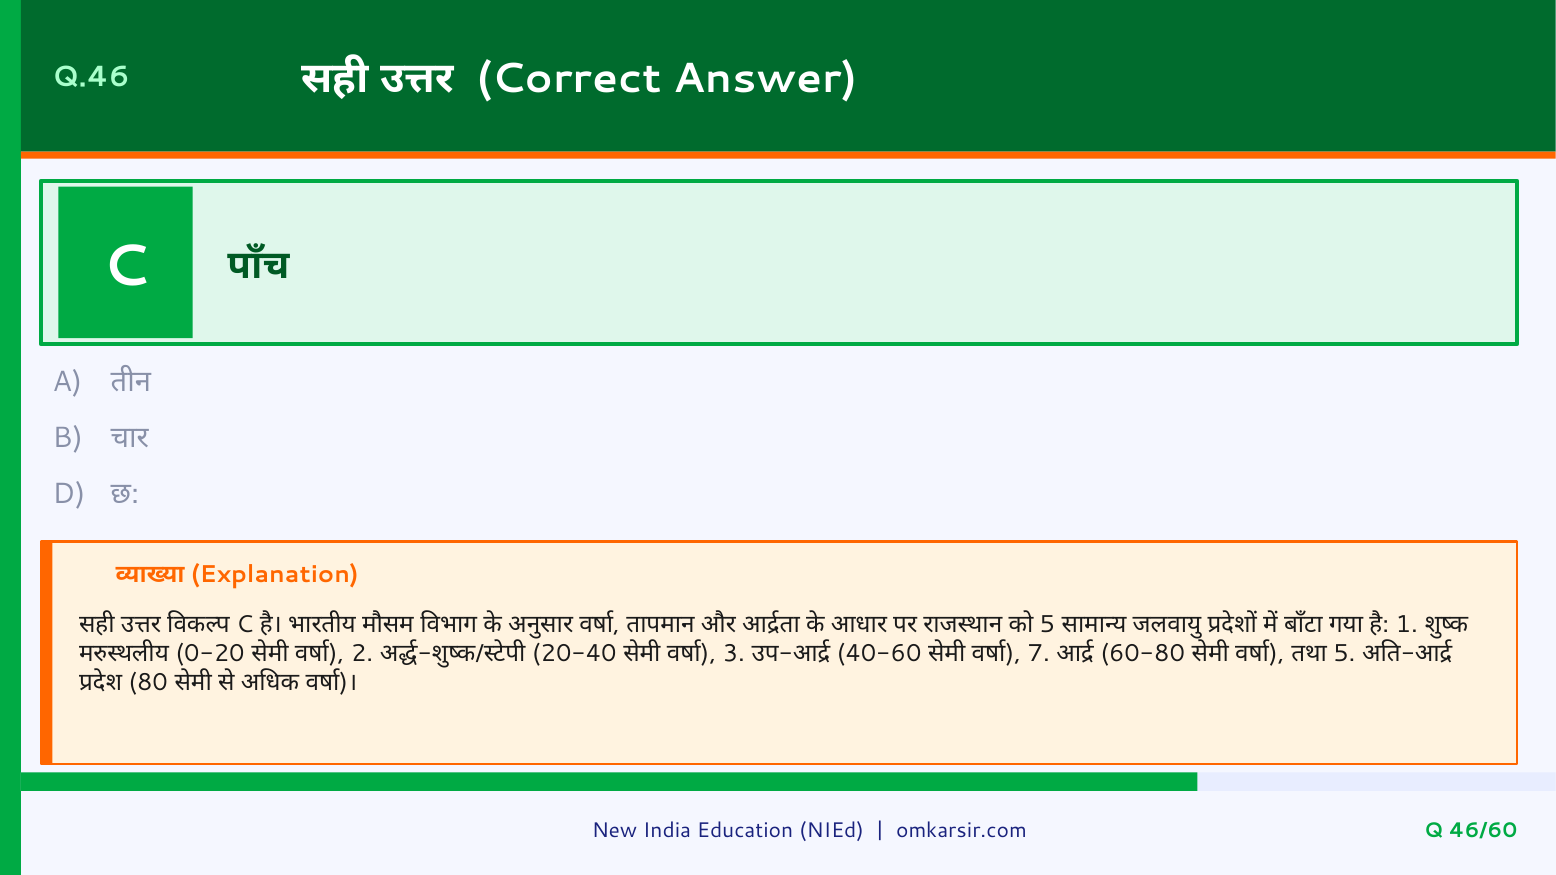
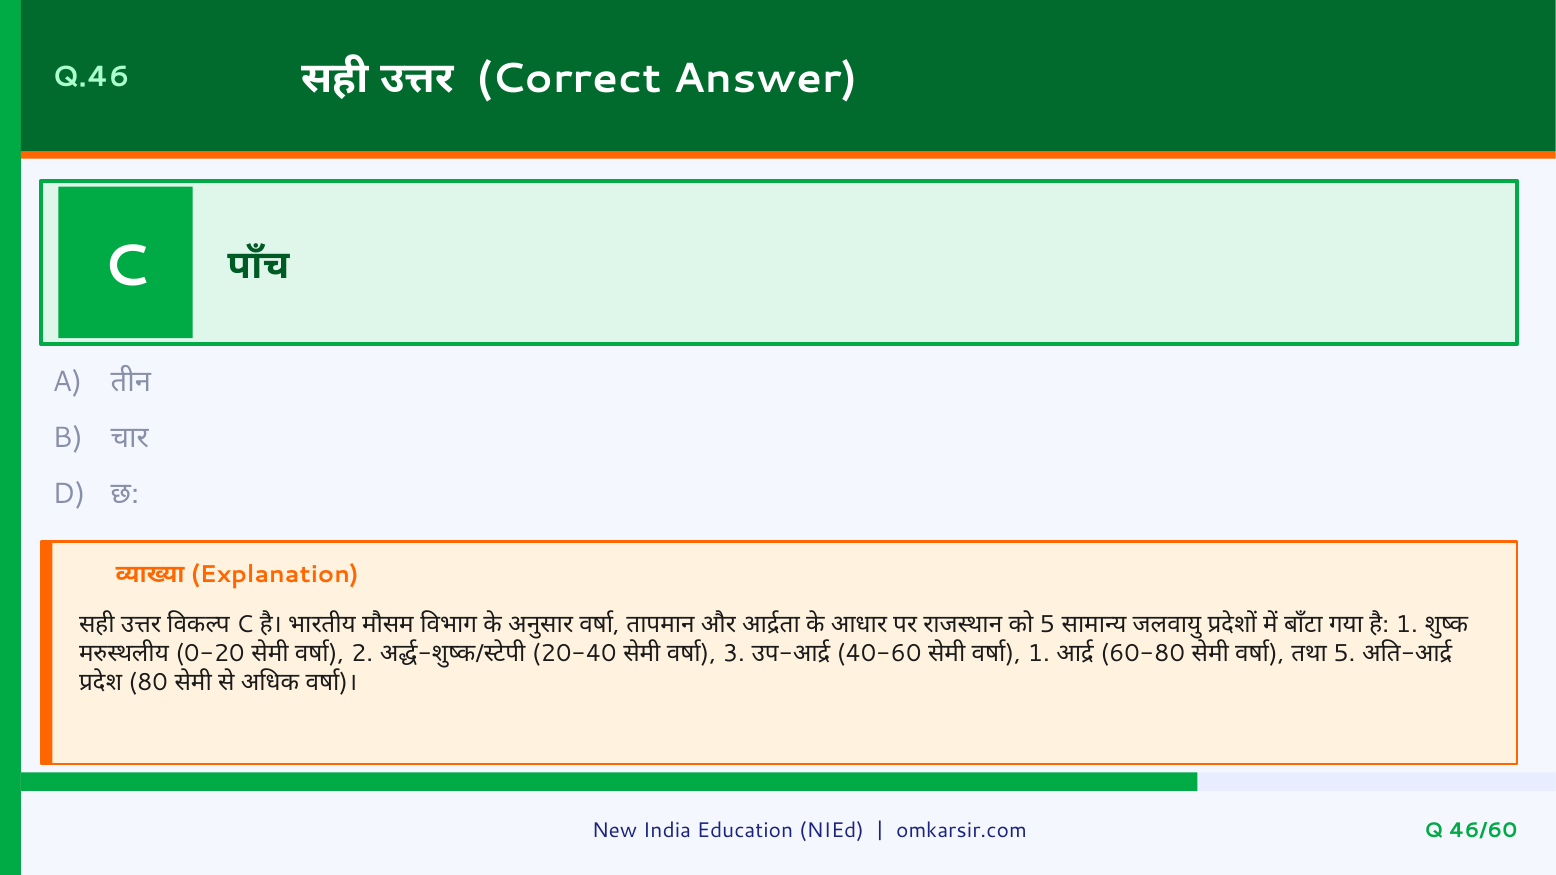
7: 7 -> 1 (1039, 653)
